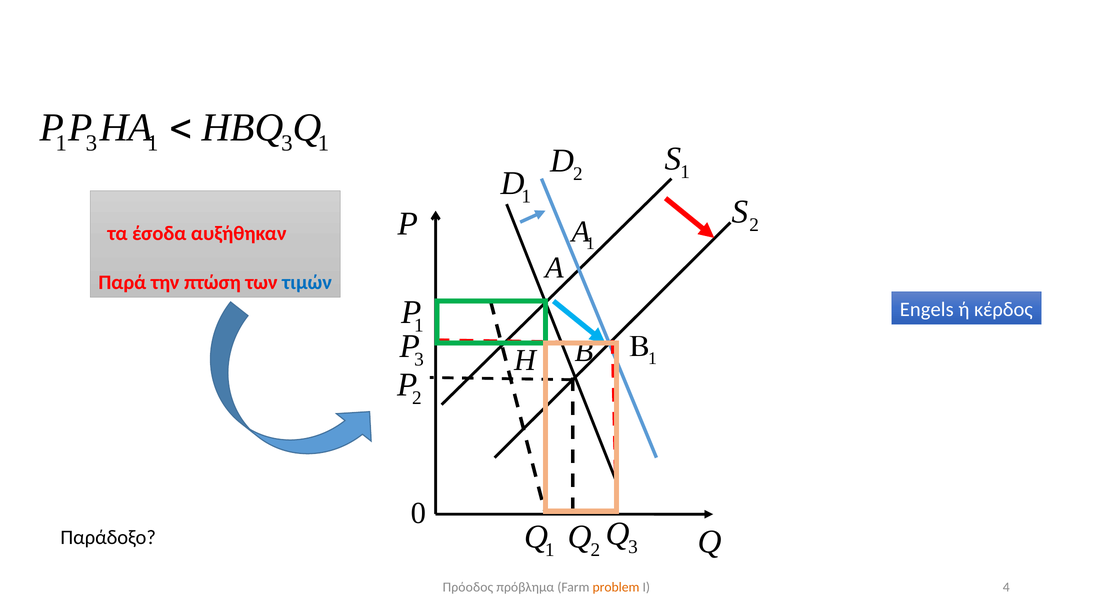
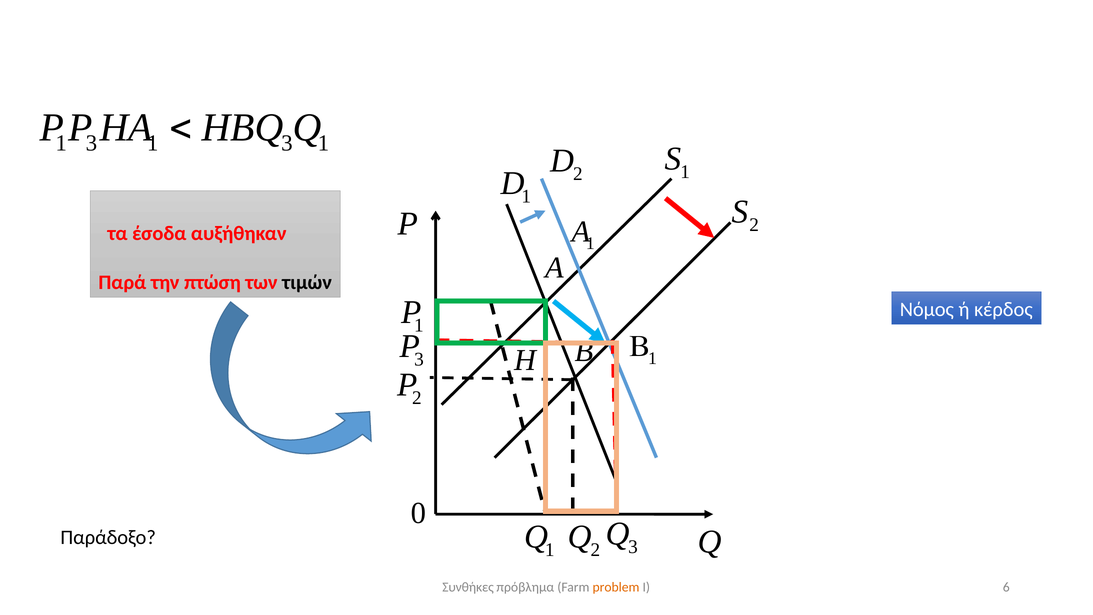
τιμών colour: blue -> black (307, 282)
Engels: Engels -> Νόμος (927, 309)
Πρόοδος: Πρόοδος -> Συνθήκες (468, 587)
4: 4 -> 6 (1006, 587)
